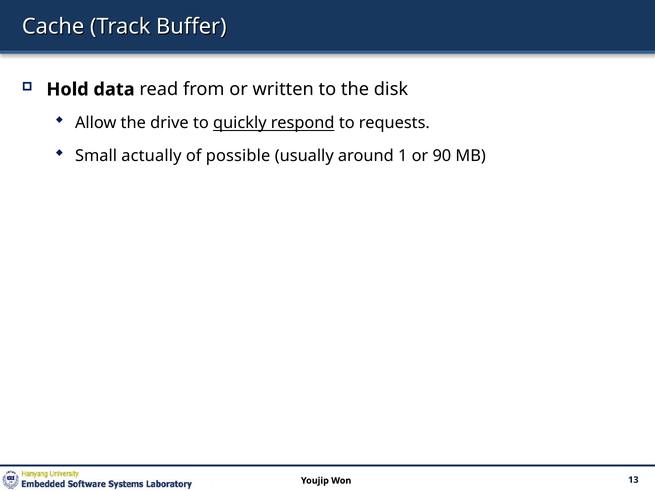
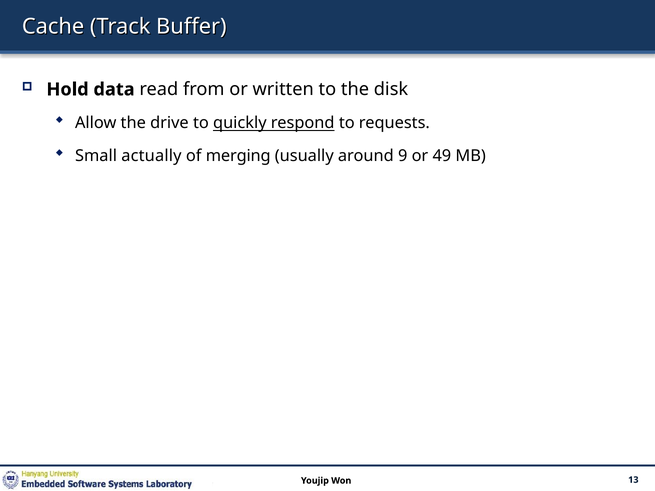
possible: possible -> merging (238, 156)
1: 1 -> 9 (403, 156)
90: 90 -> 49 (442, 156)
